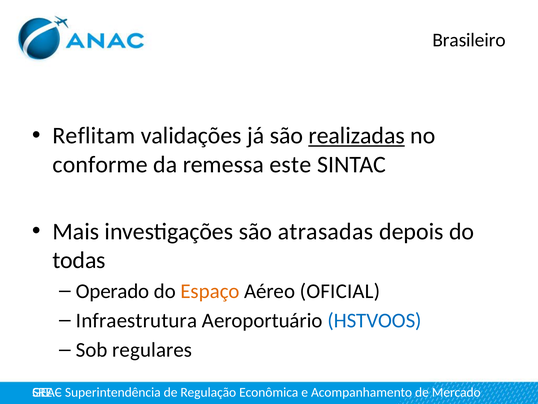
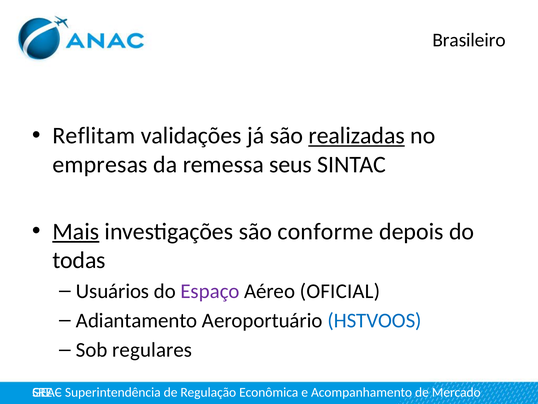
conforme: conforme -> empresas (100, 164)
este: este -> seus (291, 164)
Mais underline: none -> present (76, 231)
atrasadas: atrasadas -> conforme (325, 231)
Operado: Operado -> Usuários (113, 291)
Espaço colour: orange -> purple (210, 291)
Infraestrutura: Infraestrutura -> Adiantamento (137, 320)
